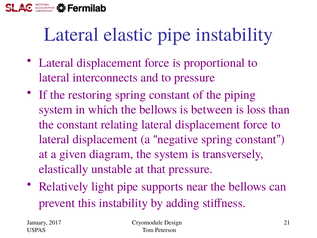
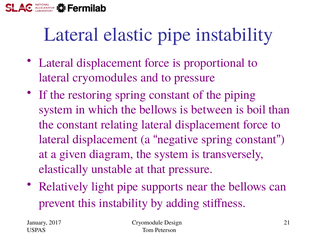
interconnects: interconnects -> cryomodules (105, 77)
loss: loss -> boil (256, 110)
